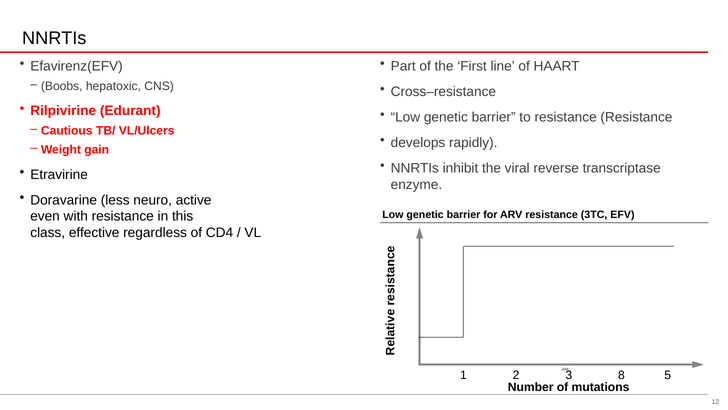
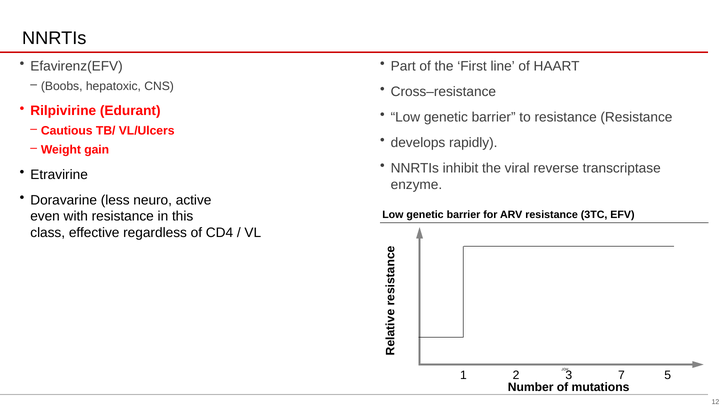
8: 8 -> 7 (621, 375)
